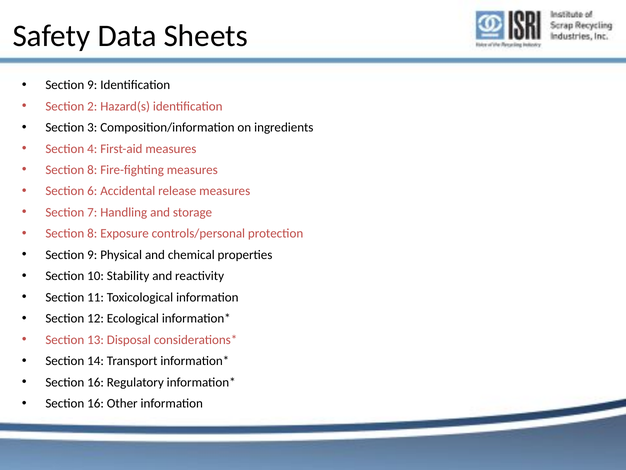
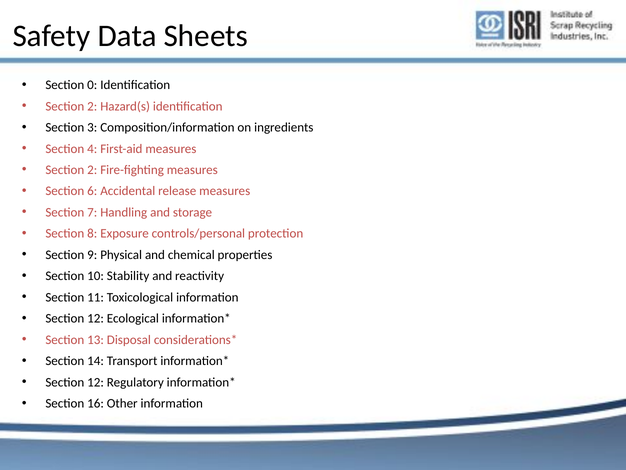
9: 9 -> 0 (92, 85)
8: 8 -> 2 (92, 170)
16: 16 -> 12 (96, 382)
